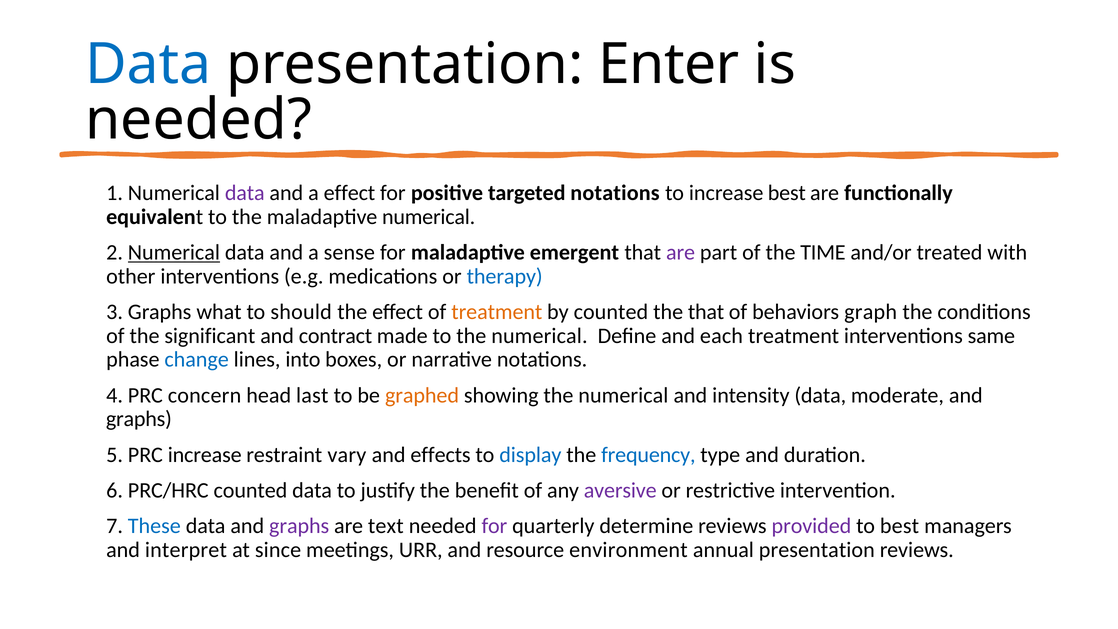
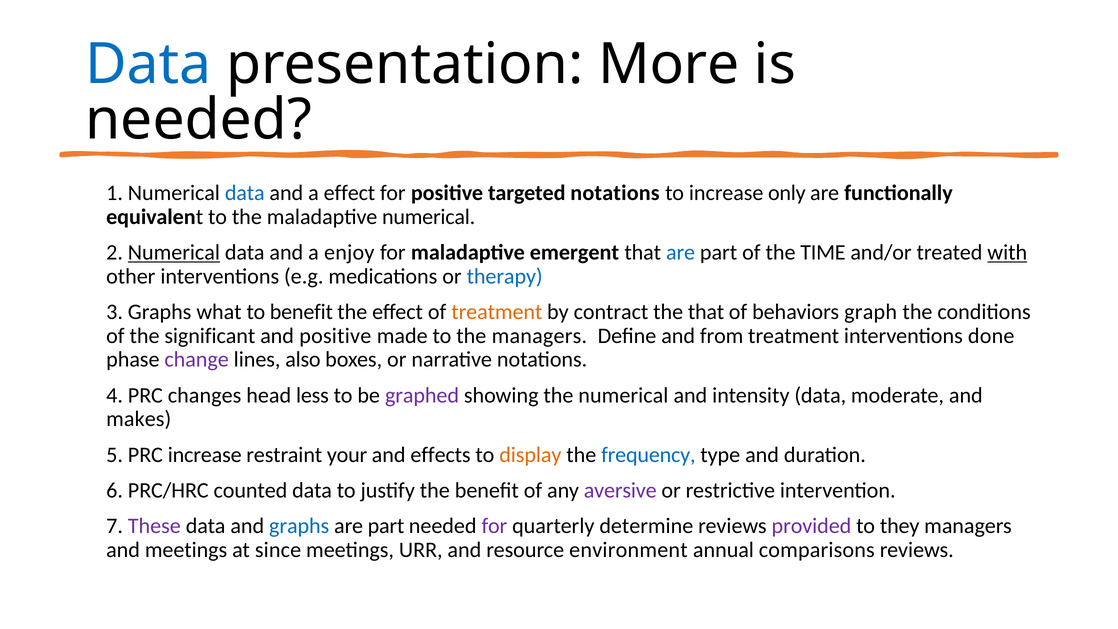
Enter: Enter -> More (669, 64)
data colour: purple -> blue (245, 193)
increase best: best -> only (787, 193)
sense: sense -> enjoy (349, 252)
are colour: purple -> blue (681, 252)
with underline: none -> present (1007, 252)
to should: should -> benefit (301, 312)
by counted: counted -> contract (611, 312)
and contract: contract -> positive (335, 336)
to the numerical: numerical -> managers (539, 336)
each: each -> from (722, 336)
same: same -> done (991, 336)
change colour: blue -> purple (197, 360)
into: into -> also (303, 360)
concern: concern -> changes (205, 395)
last: last -> less (312, 395)
graphed colour: orange -> purple (422, 395)
graphs: graphs -> makes (139, 419)
vary: vary -> your (347, 455)
display colour: blue -> orange (530, 455)
These colour: blue -> purple (154, 526)
graphs colour: purple -> blue (299, 526)
text: text -> part (386, 526)
to best: best -> they (900, 526)
and interpret: interpret -> meetings (186, 550)
annual presentation: presentation -> comparisons (817, 550)
